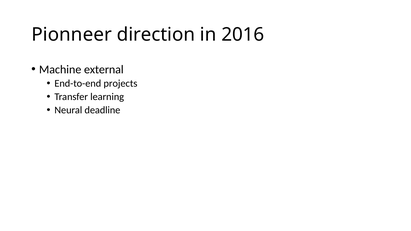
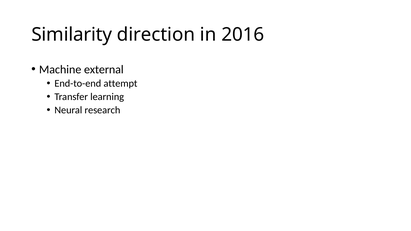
Pionneer: Pionneer -> Similarity (72, 35)
projects: projects -> attempt (120, 84)
deadline: deadline -> research (102, 110)
